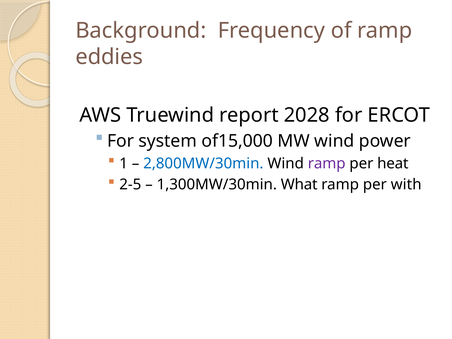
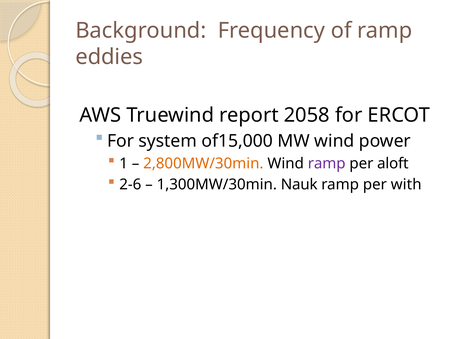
2028: 2028 -> 2058 (307, 115)
2,800MW/30min colour: blue -> orange (203, 163)
heat: heat -> aloft (393, 163)
2-5: 2-5 -> 2-6 (130, 185)
What: What -> Nauk (299, 185)
